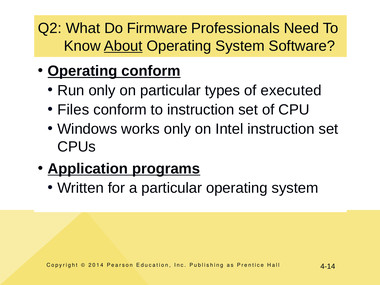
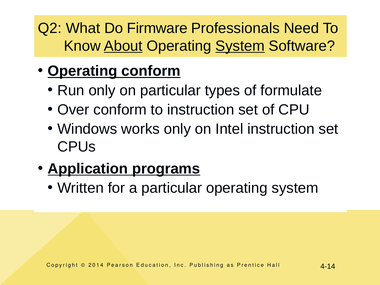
System underline: none -> present (240, 46)
executed: executed -> formulate (291, 90)
Files: Files -> Over (73, 110)
